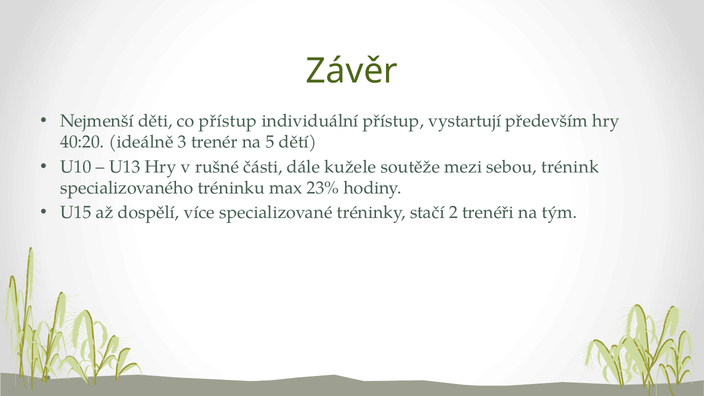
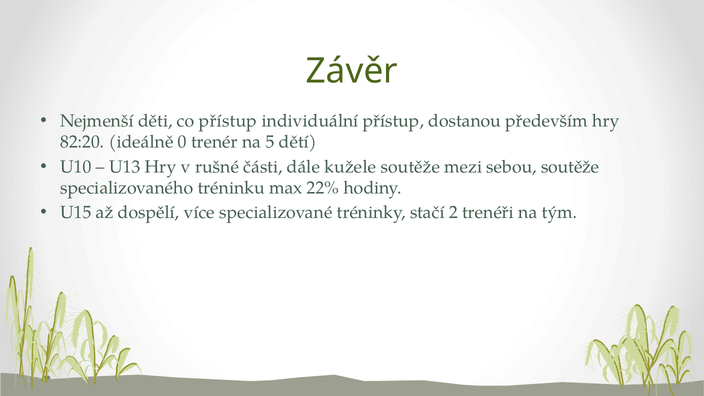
vystartují: vystartují -> dostanou (465, 121)
40:20: 40:20 -> 82:20 (82, 142)
3: 3 -> 0 (182, 142)
sebou trénink: trénink -> soutěže (570, 167)
23%: 23% -> 22% (323, 188)
